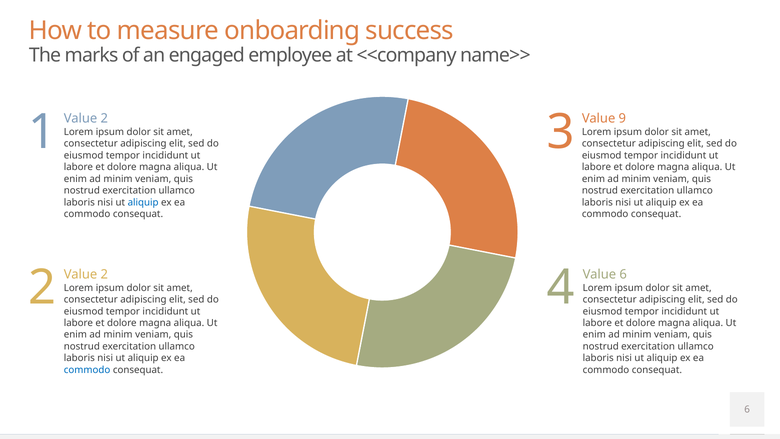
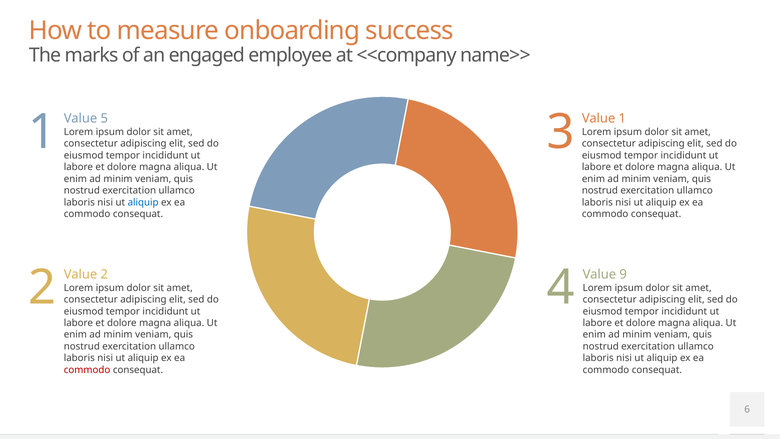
2: 2 -> 5 (104, 119)
Value 9: 9 -> 1 (622, 119)
Value 6: 6 -> 9 (623, 274)
commodo colour: blue -> red (87, 370)
